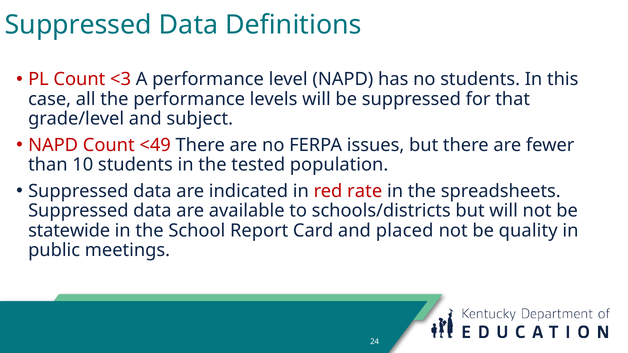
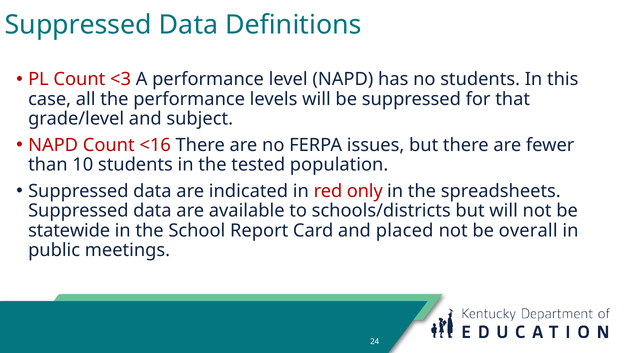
<49: <49 -> <16 (155, 145)
rate: rate -> only (365, 191)
quality: quality -> overall (528, 231)
